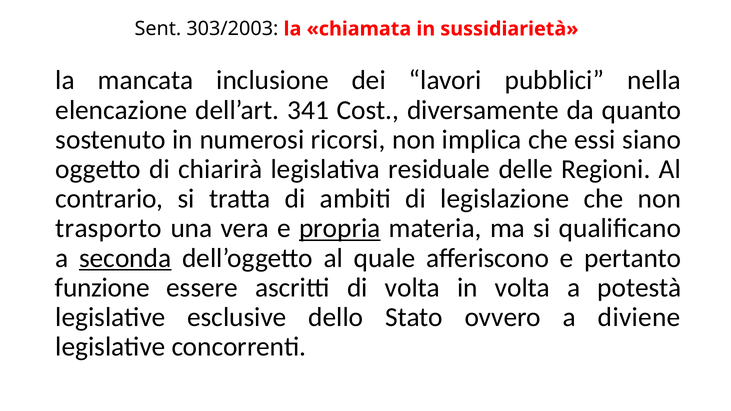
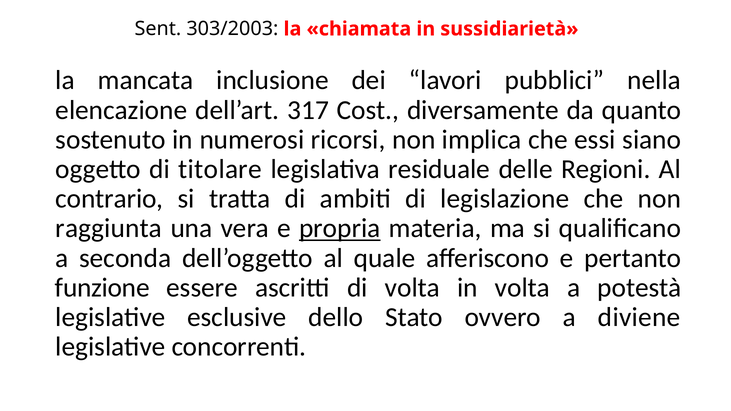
341: 341 -> 317 (308, 110)
chiarirà: chiarirà -> titolare (220, 169)
trasporto: trasporto -> raggiunta (109, 229)
seconda underline: present -> none (125, 258)
